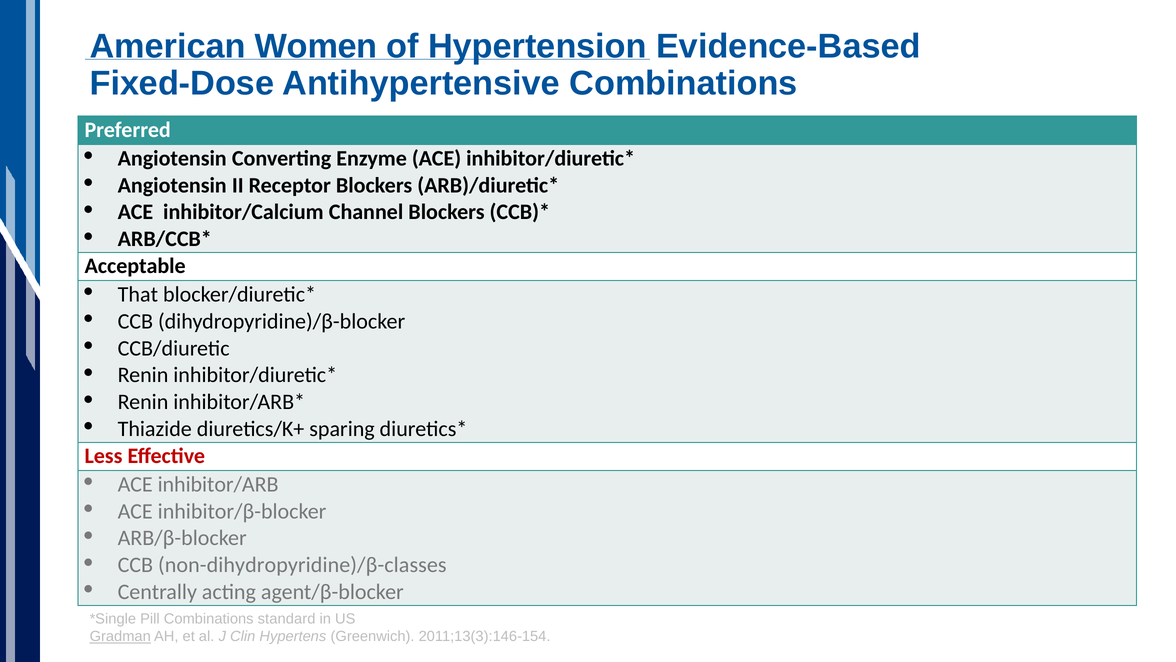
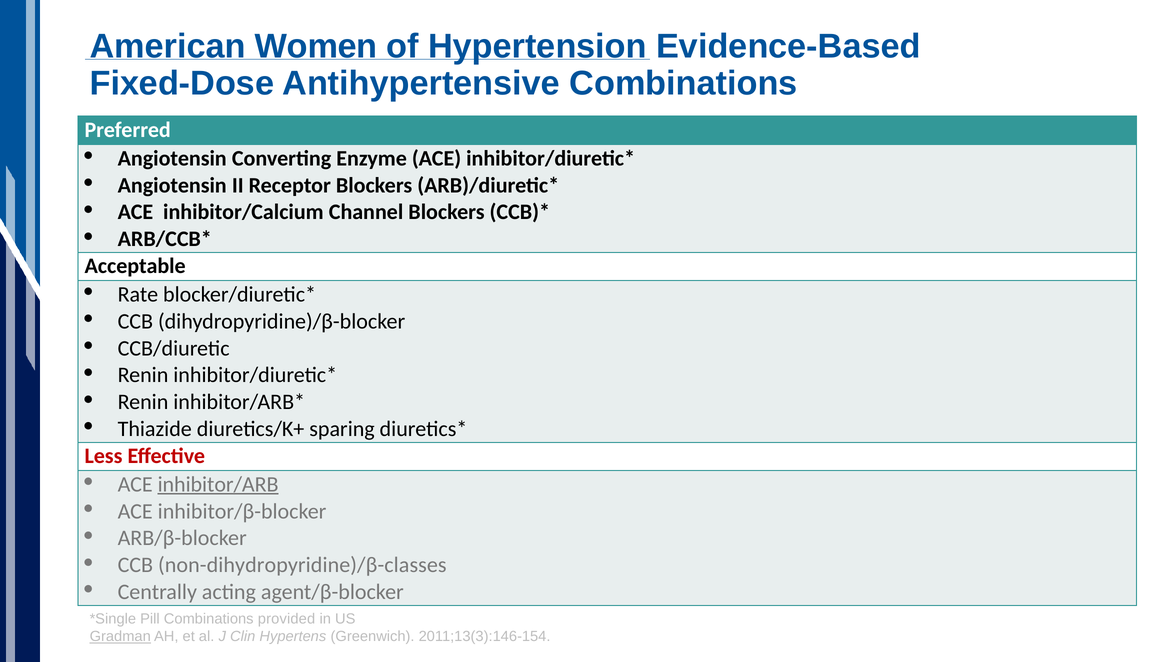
That: That -> Rate (138, 294)
inhibitor/ARB underline: none -> present (218, 484)
standard: standard -> provided (287, 618)
